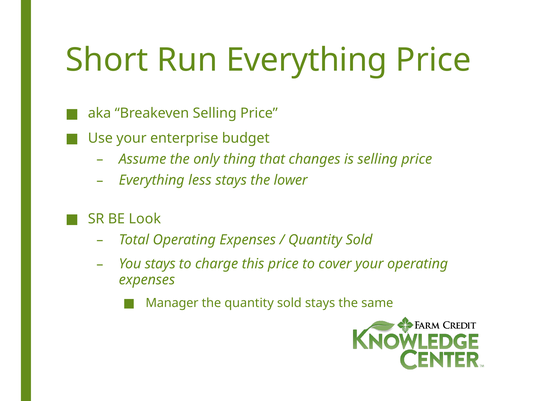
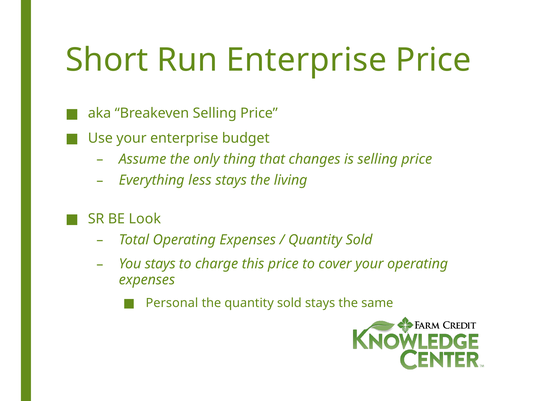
Run Everything: Everything -> Enterprise (306, 60)
lower: lower -> living (291, 180)
Manager: Manager -> Personal (172, 303)
